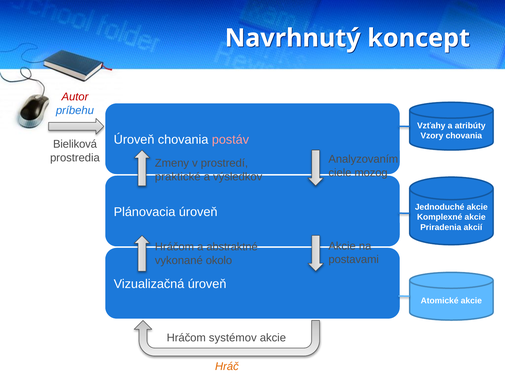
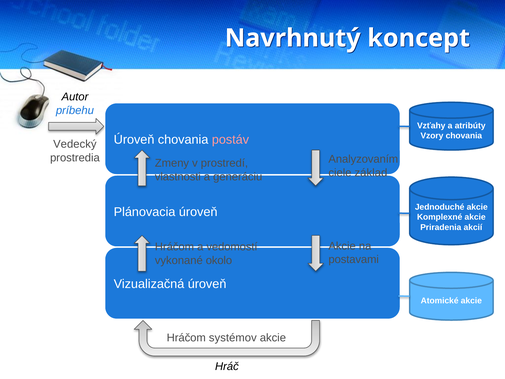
Autor colour: red -> black (75, 97)
Bieliková: Bieliková -> Vedecký (75, 144)
mozog: mozog -> základ (371, 173)
praktické: praktické -> vlastnosti (178, 177)
výsledkov: výsledkov -> generáciu (238, 177)
abstraktné: abstraktné -> vedomostí (232, 247)
Hráč colour: orange -> black (227, 366)
